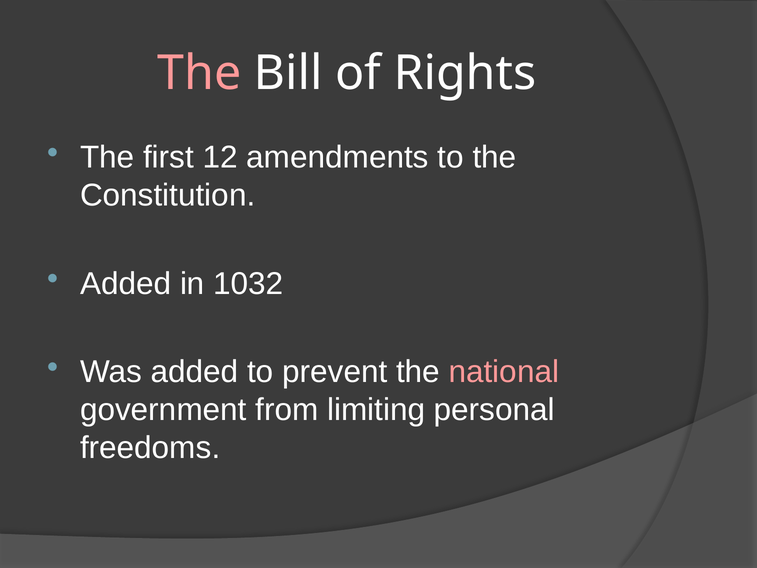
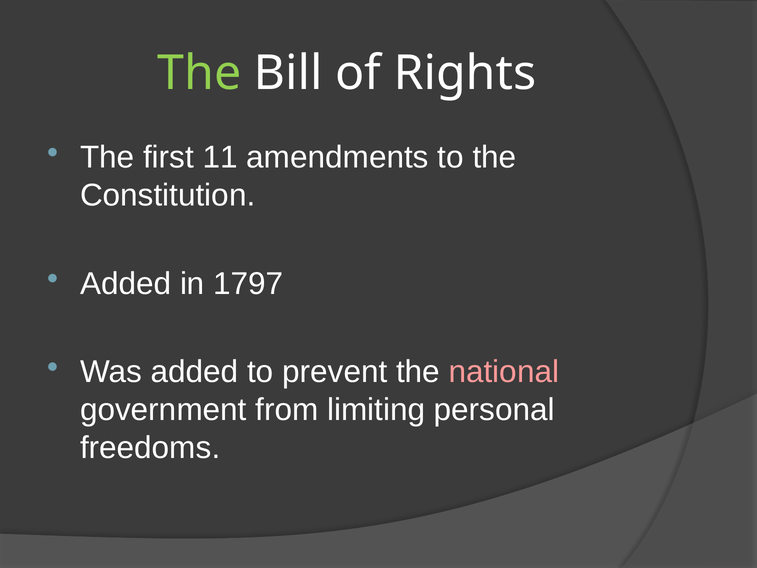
The colour: pink -> light green (199, 73)
12: 12 -> 11 (220, 157)
1032: 1032 -> 1797 (248, 284)
